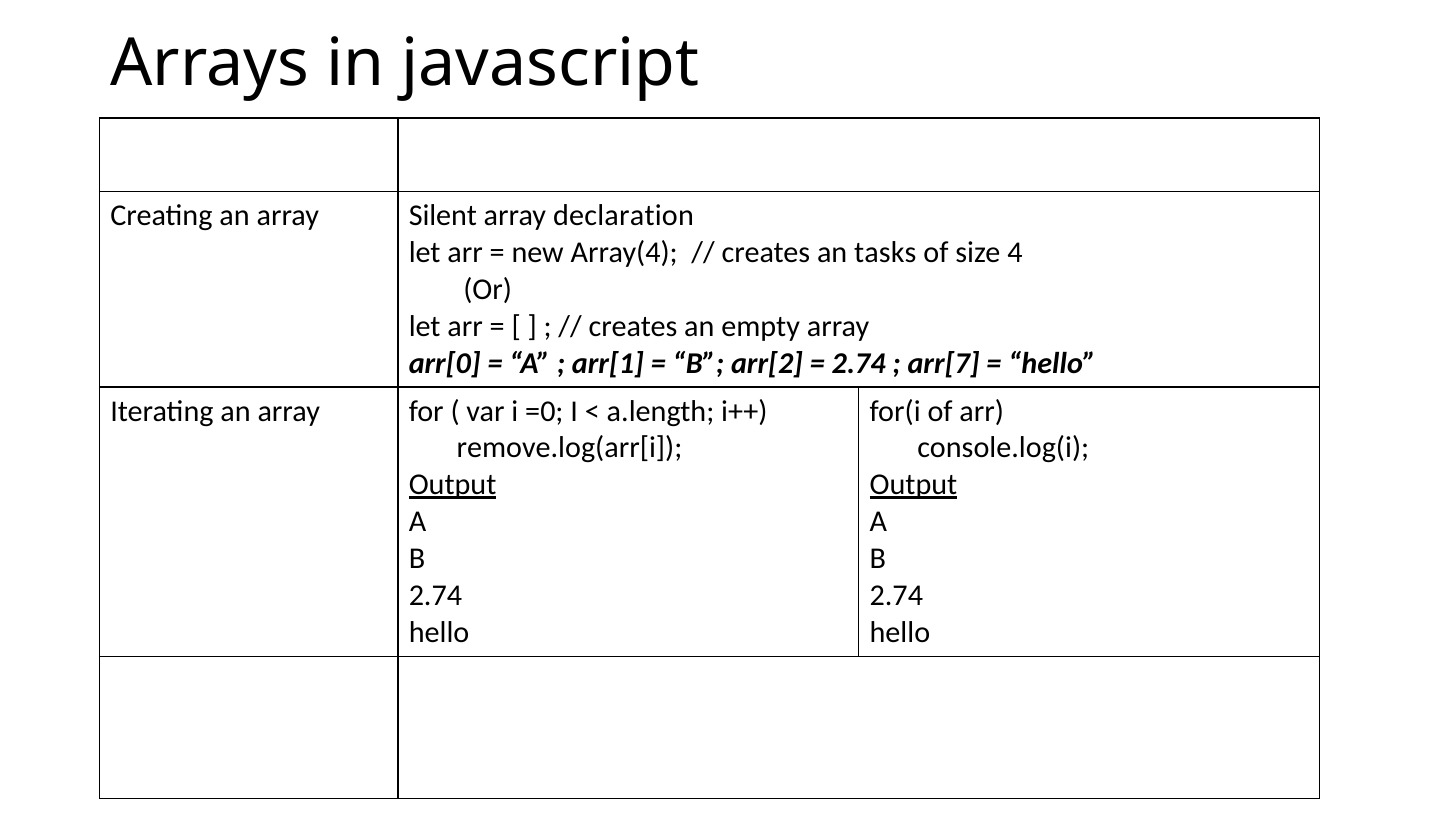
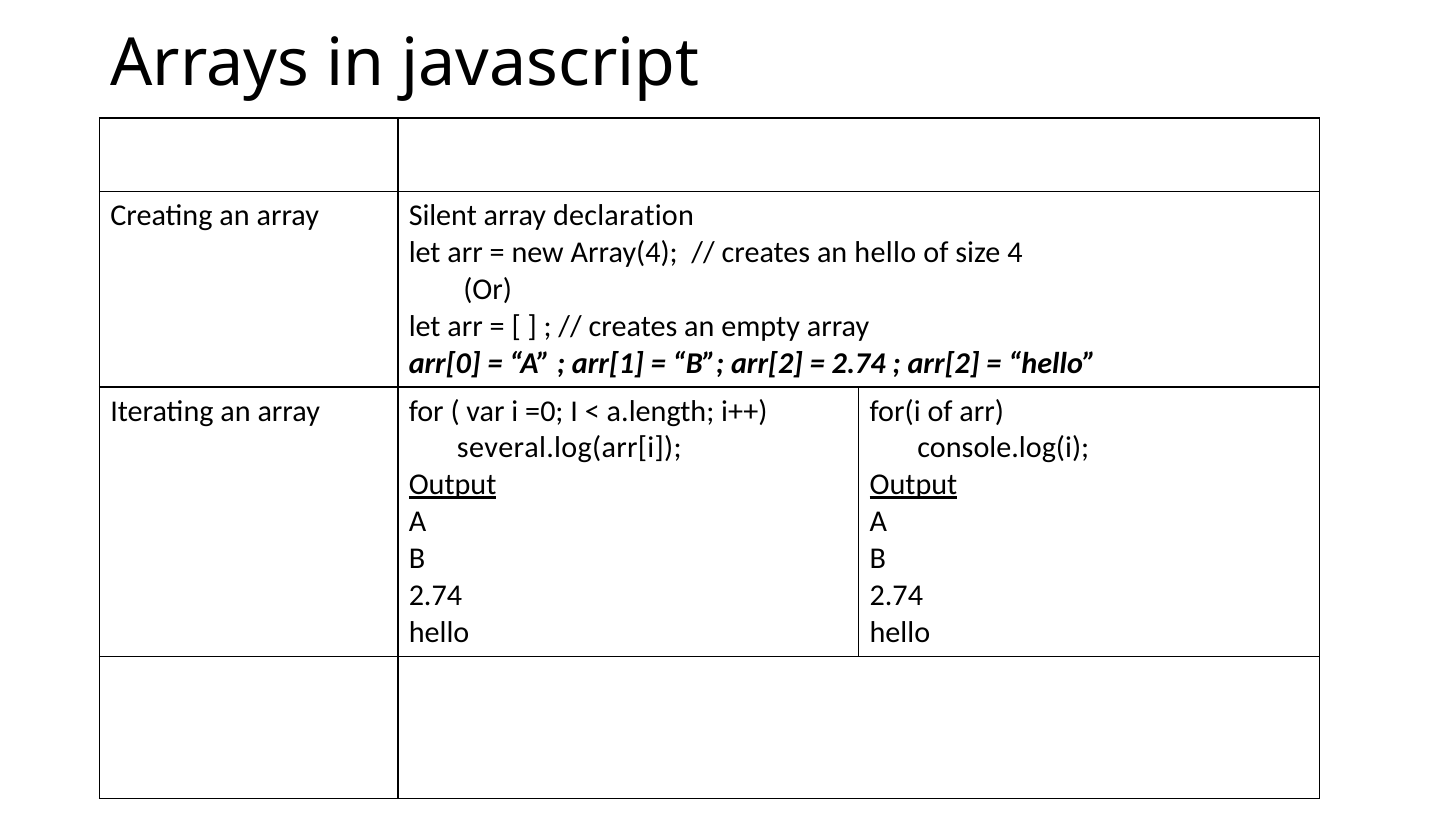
an tasks: tasks -> hello (885, 253)
arr[7: arr[7 -> arr[2 (944, 363)
remove.log(arr[i: remove.log(arr[i -> several.log(arr[i (569, 448)
